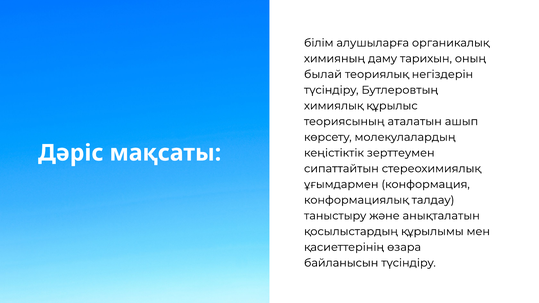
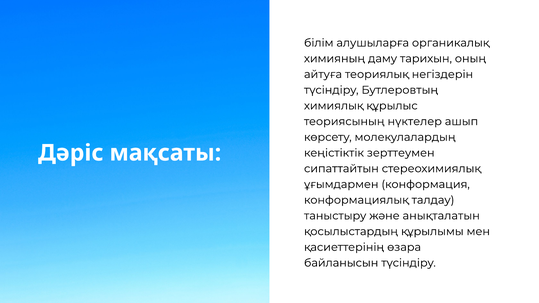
былай: былай -> айтуға (323, 74)
аталатын: аталатын -> нүктелер (415, 122)
